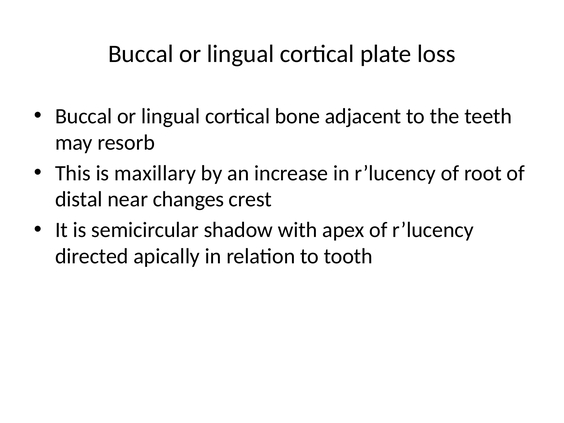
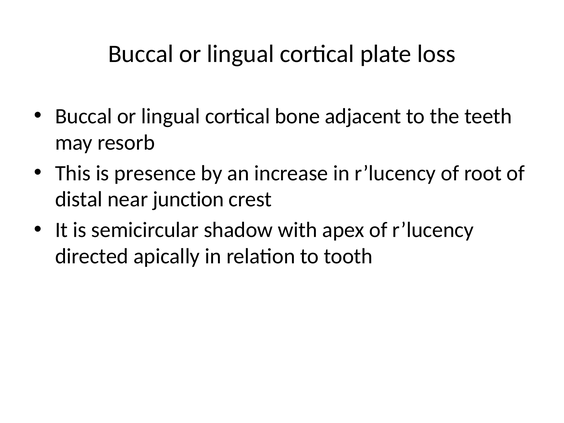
maxillary: maxillary -> presence (155, 173)
changes: changes -> junction (188, 199)
